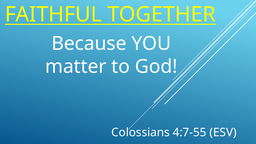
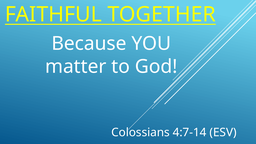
4:7-55: 4:7-55 -> 4:7-14 (190, 132)
